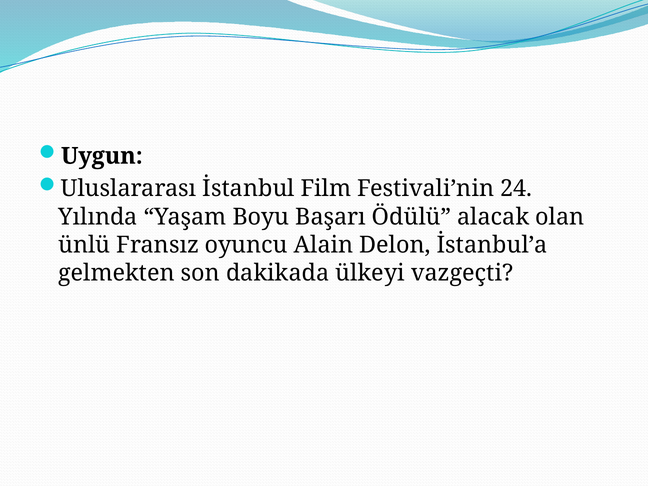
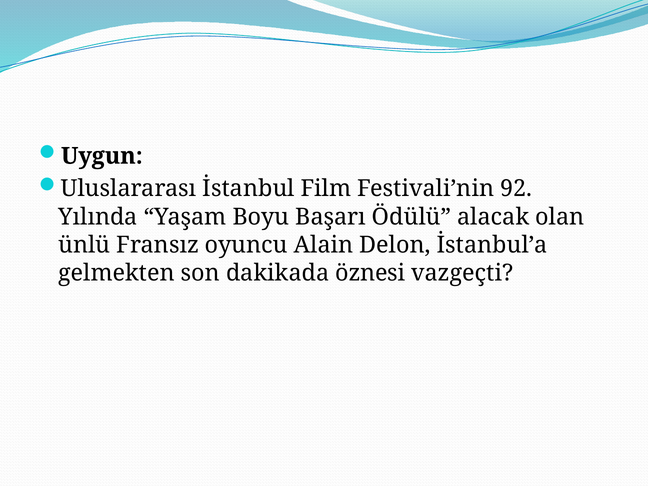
24: 24 -> 92 (516, 189)
ülkeyi: ülkeyi -> öznesi (370, 273)
